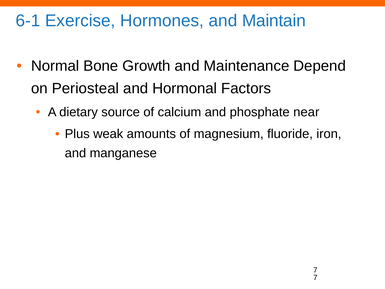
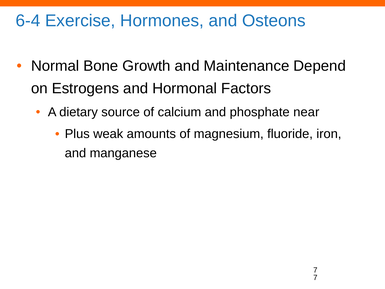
6-1: 6-1 -> 6-4 (28, 21)
Maintain: Maintain -> Osteons (274, 21)
Periosteal: Periosteal -> Estrogens (85, 88)
